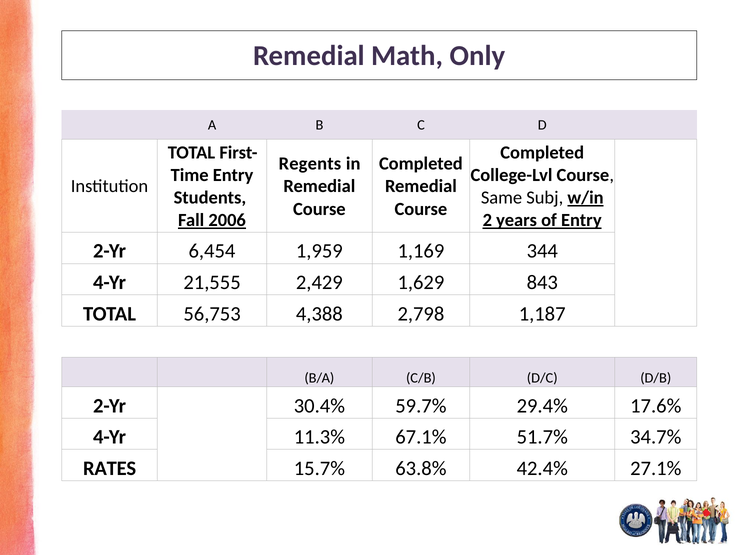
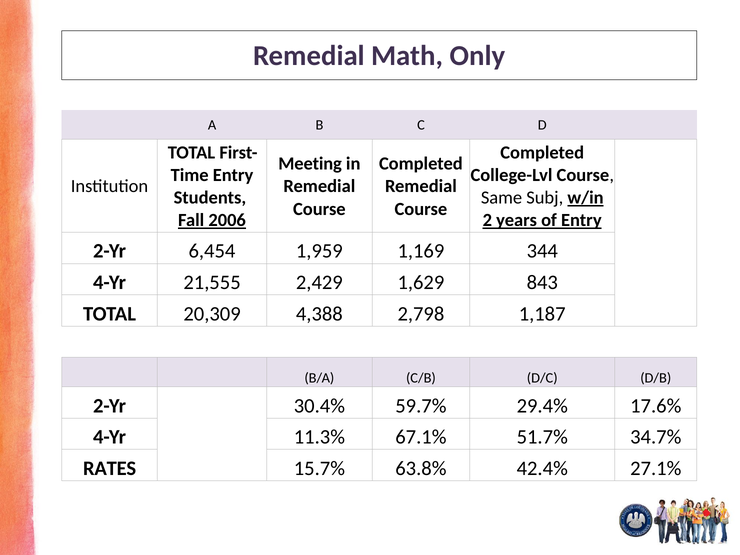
Regents: Regents -> Meeting (310, 164)
56,753: 56,753 -> 20,309 (212, 314)
